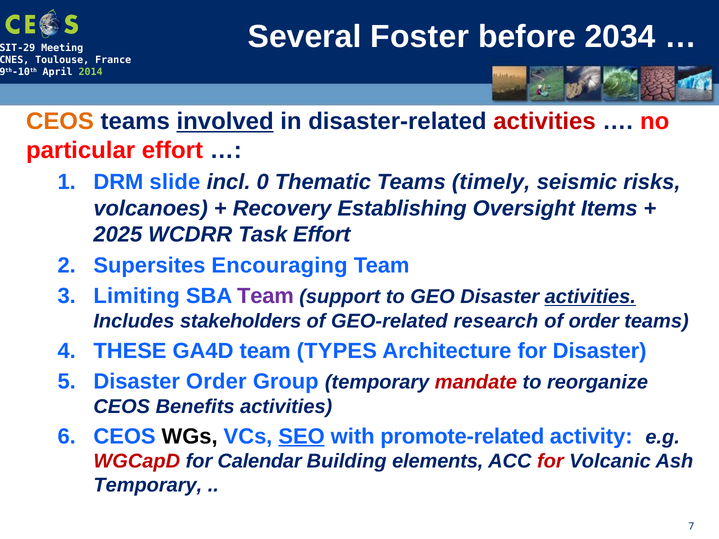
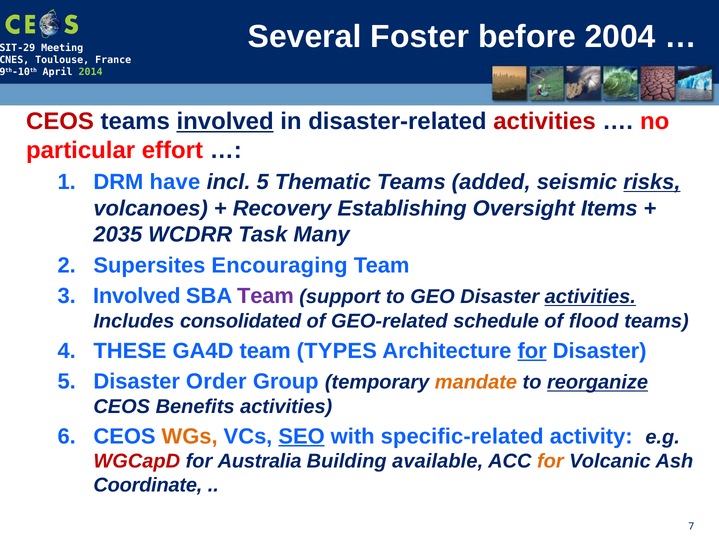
2034: 2034 -> 2004 (620, 37)
CEOS colour: orange -> red (60, 122)
slide: slide -> have (175, 182)
incl 0: 0 -> 5 (263, 182)
timely: timely -> added (491, 182)
risks underline: none -> present (652, 182)
2025: 2025 -> 2035 (118, 235)
Task Effort: Effort -> Many (322, 235)
3 Limiting: Limiting -> Involved (137, 296)
stakeholders: stakeholders -> consolidated (241, 321)
research: research -> schedule (496, 321)
of order: order -> flood (594, 321)
for underline: none -> present (532, 351)
mandate colour: red -> orange (476, 382)
reorganize underline: none -> present (598, 382)
WGs colour: black -> orange (190, 437)
promote-related: promote-related -> specific-related (462, 437)
Calendar: Calendar -> Australia (260, 462)
elements: elements -> available (438, 462)
for colour: red -> orange (550, 462)
Temporary: Temporary -> Coordinate (148, 486)
